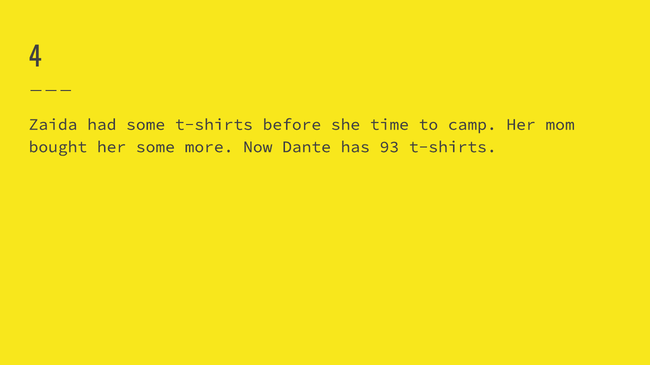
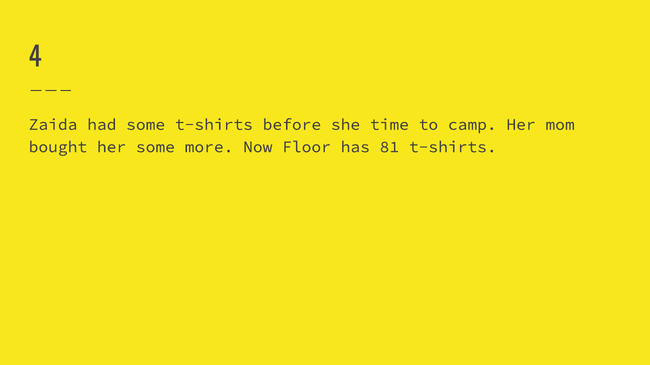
Dante: Dante -> Floor (307, 147)
93: 93 -> 81 (389, 147)
